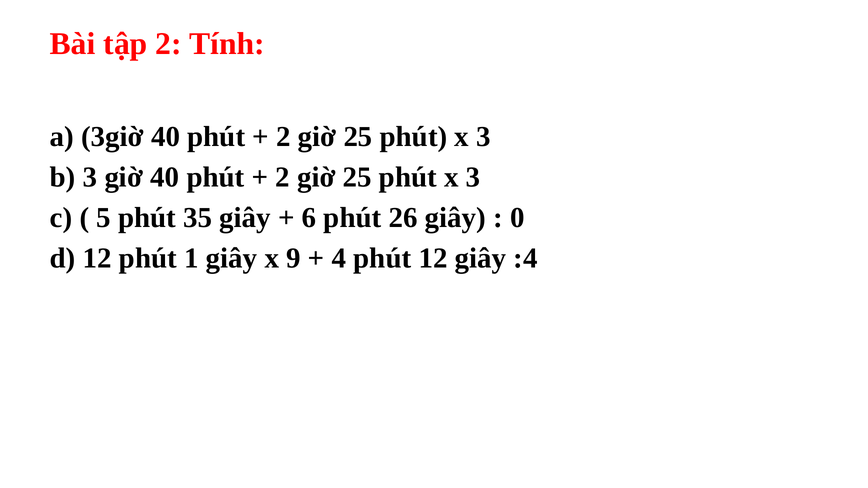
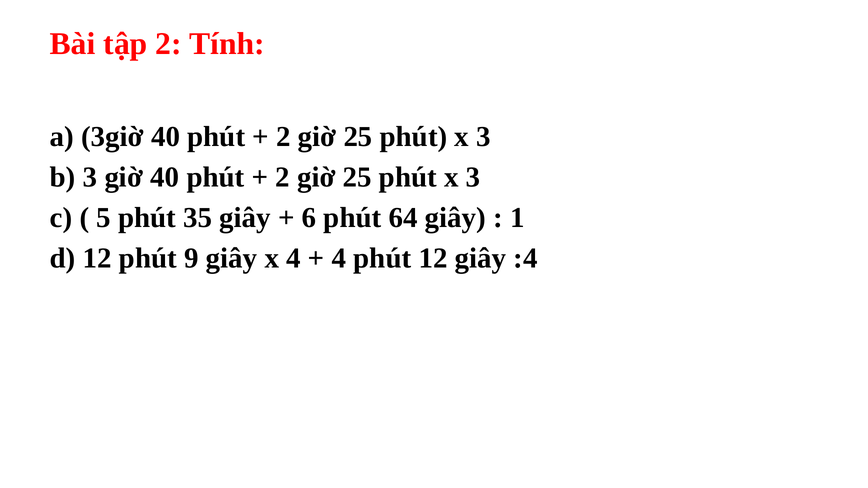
26: 26 -> 64 (403, 218)
0: 0 -> 1 (517, 218)
1: 1 -> 9 (191, 258)
x 9: 9 -> 4 (293, 258)
